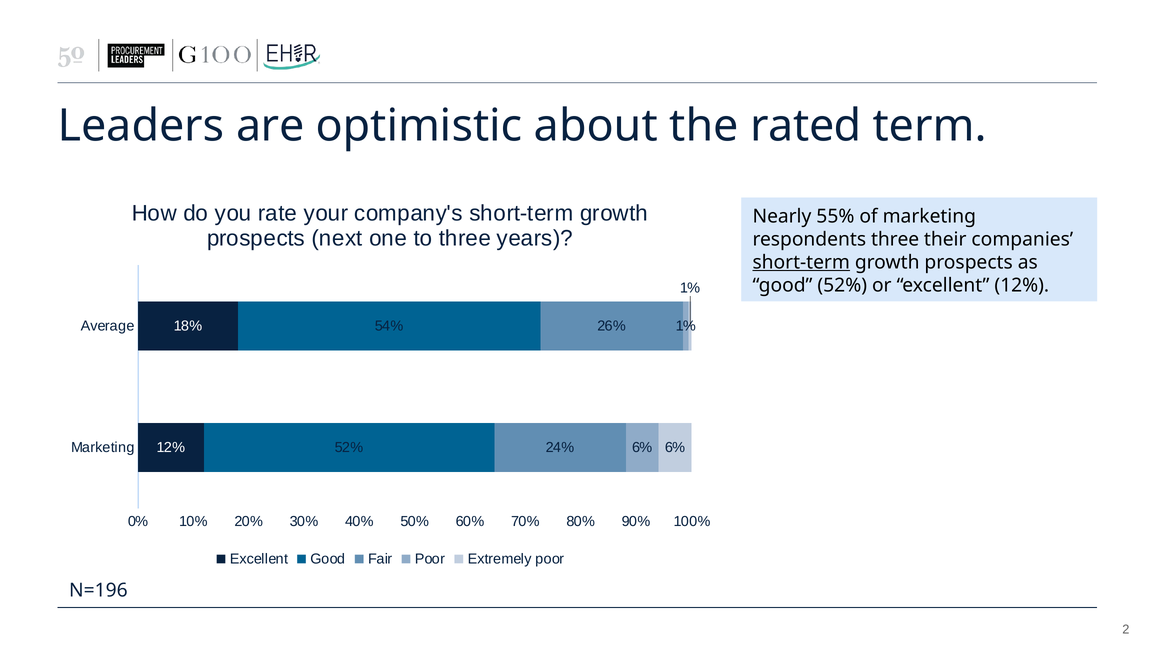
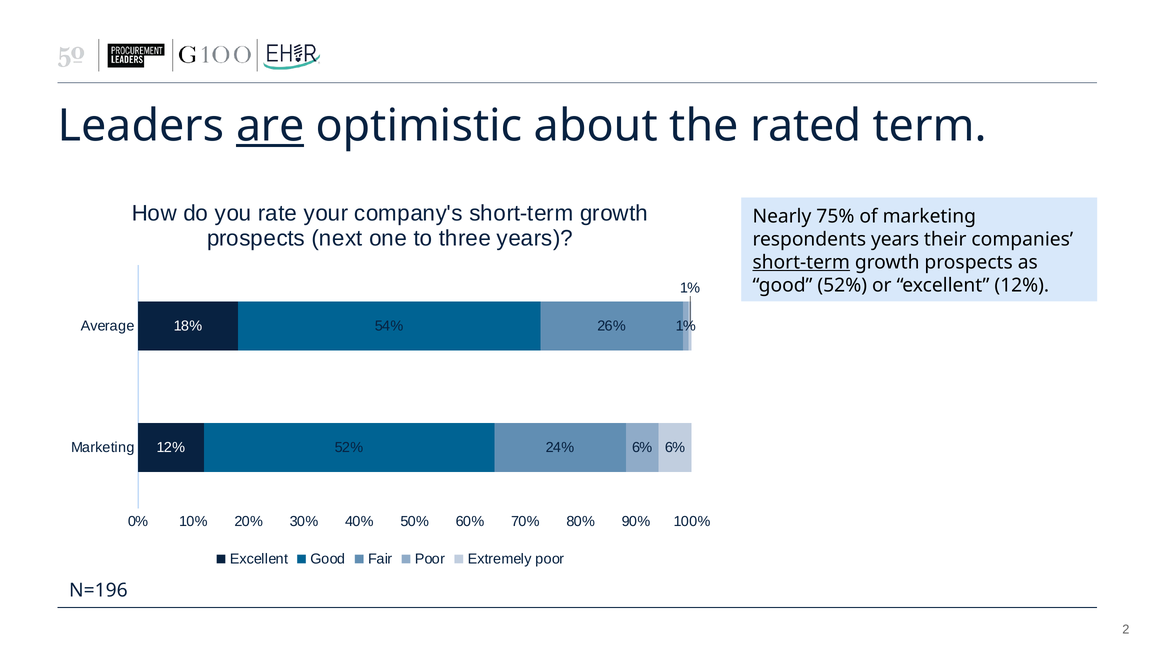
are underline: none -> present (270, 126)
55%: 55% -> 75% (835, 216)
respondents three: three -> years (895, 239)
